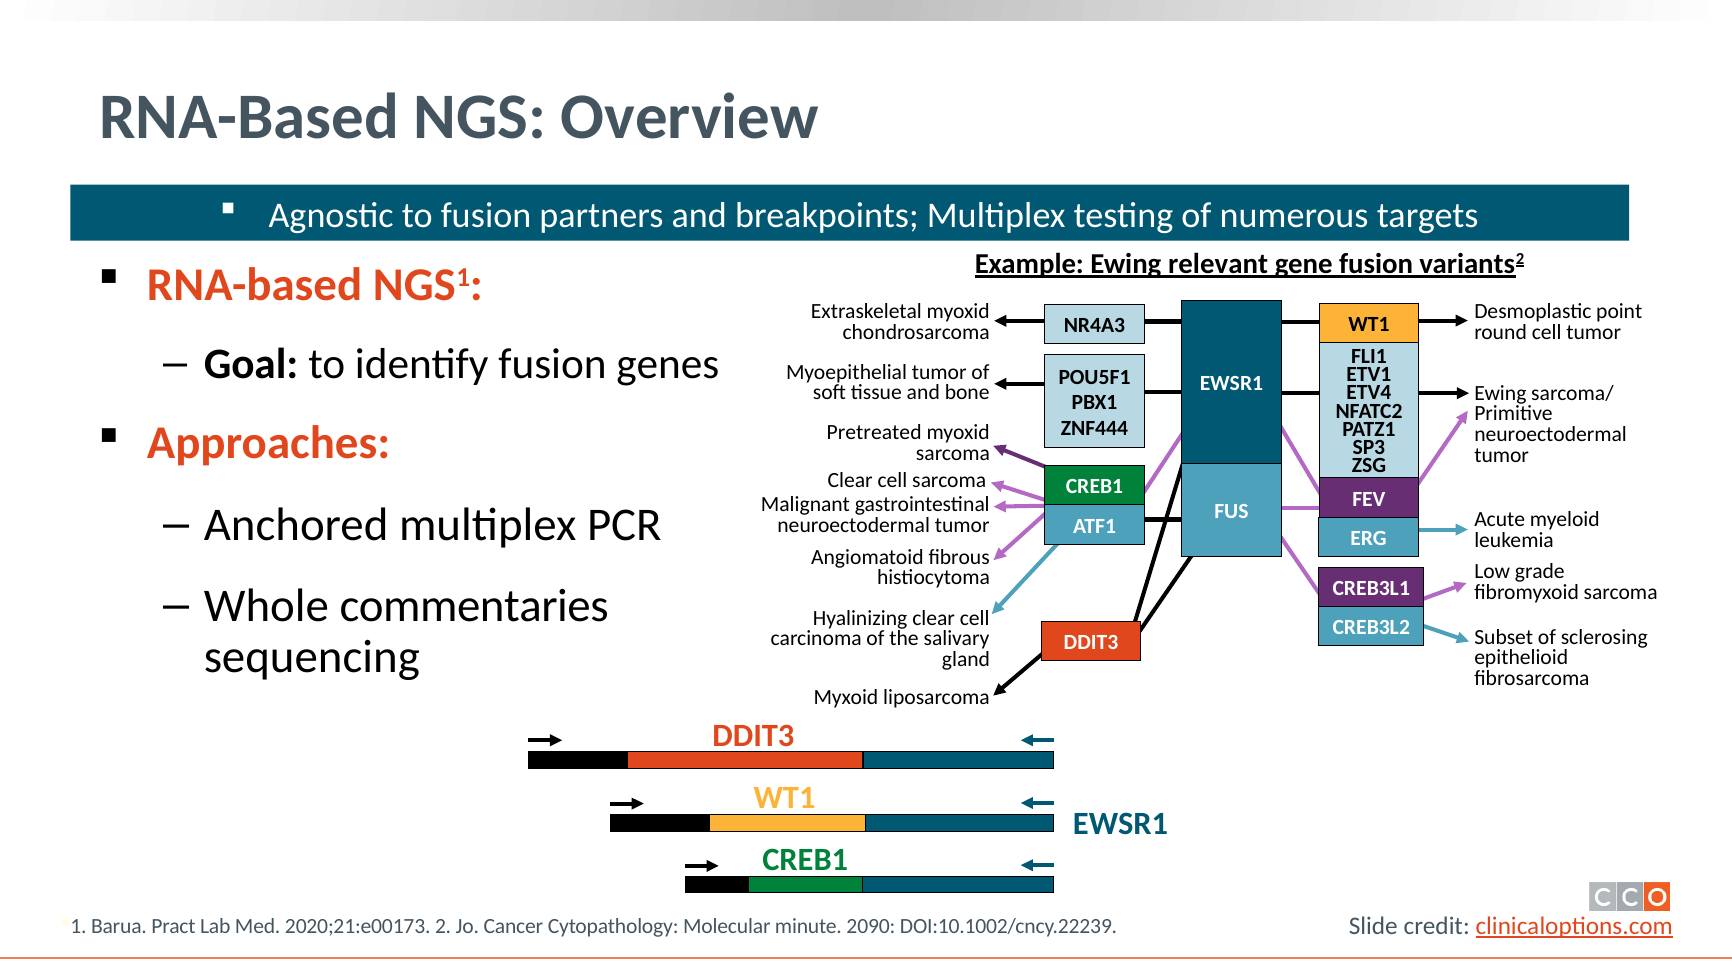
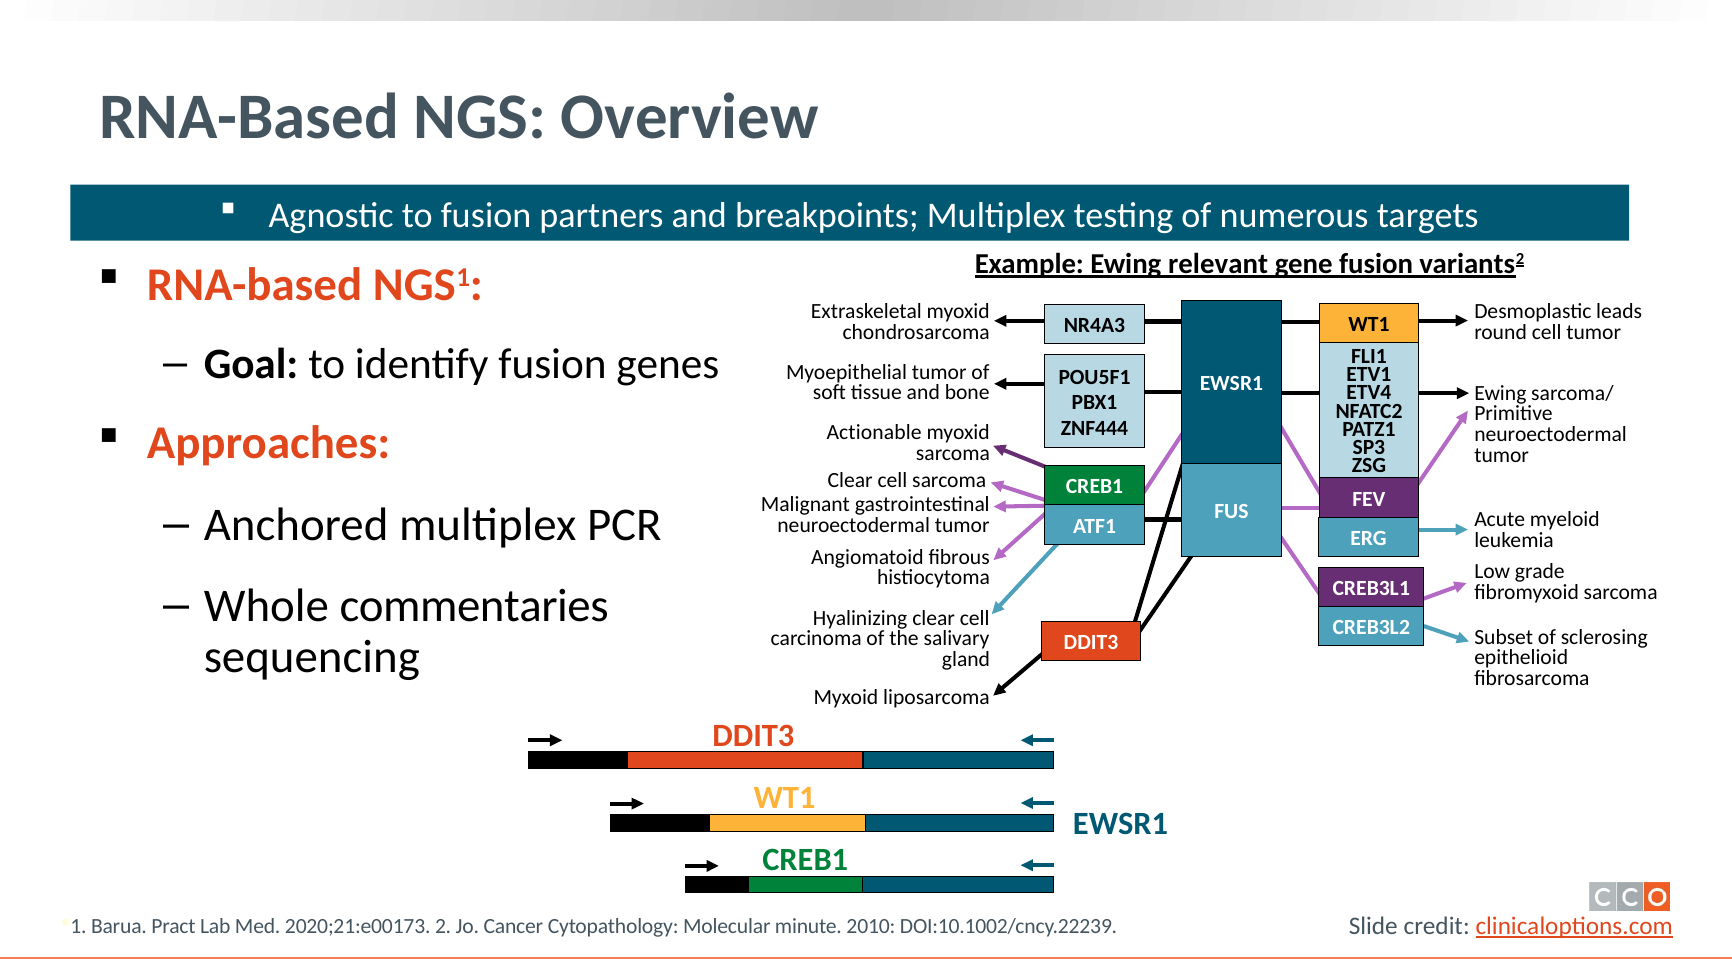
point: point -> leads (1619, 312)
Pretreated: Pretreated -> Actionable (874, 433)
2090: 2090 -> 2010 (871, 927)
